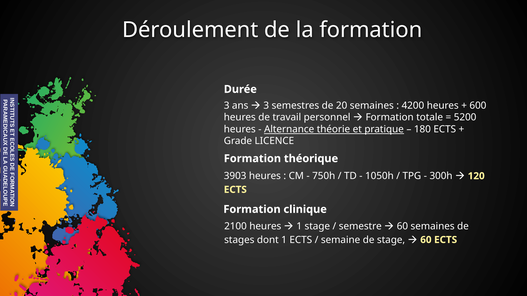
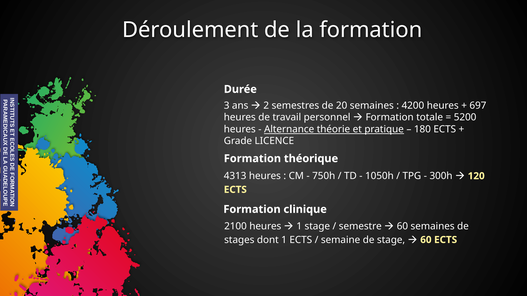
3: 3 -> 2 (266, 106)
600: 600 -> 697 (478, 106)
3903: 3903 -> 4313 (235, 176)
